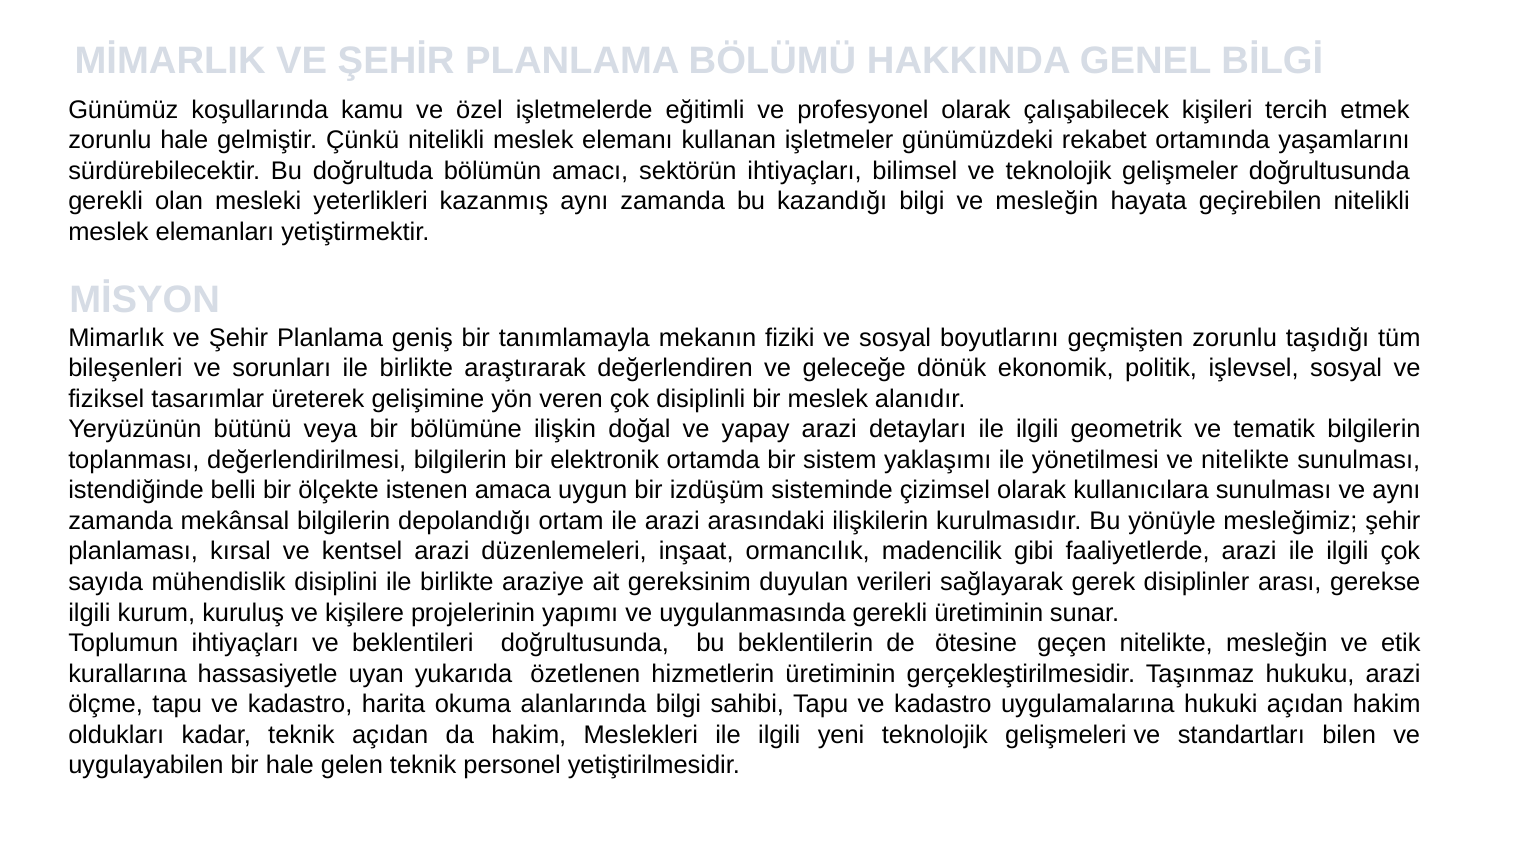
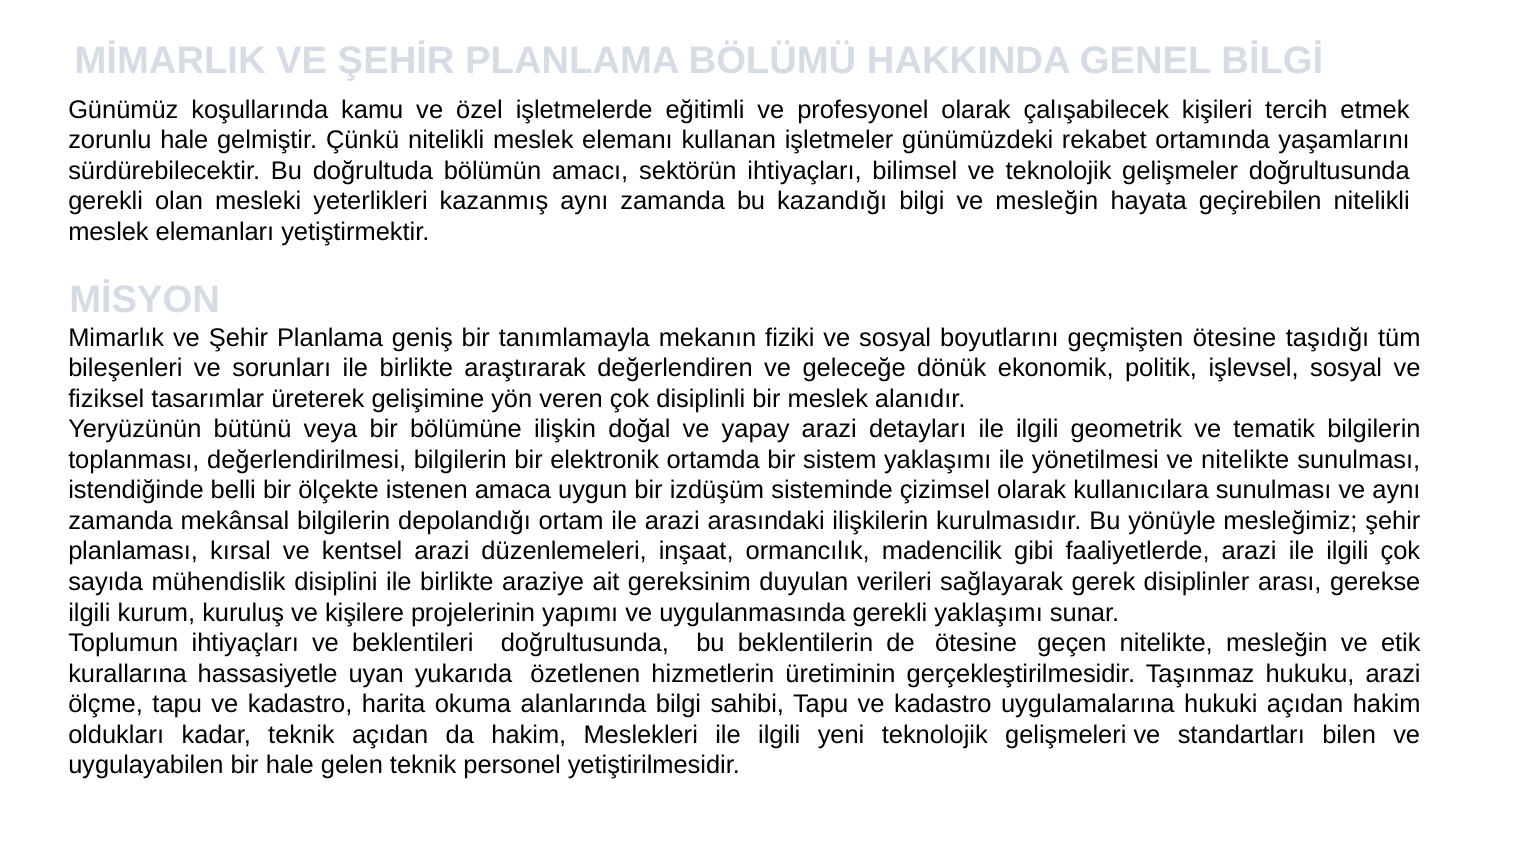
geçmişten zorunlu: zorunlu -> ötesine (1235, 338)
gerekli üretiminin: üretiminin -> yaklaşımı (989, 613)
